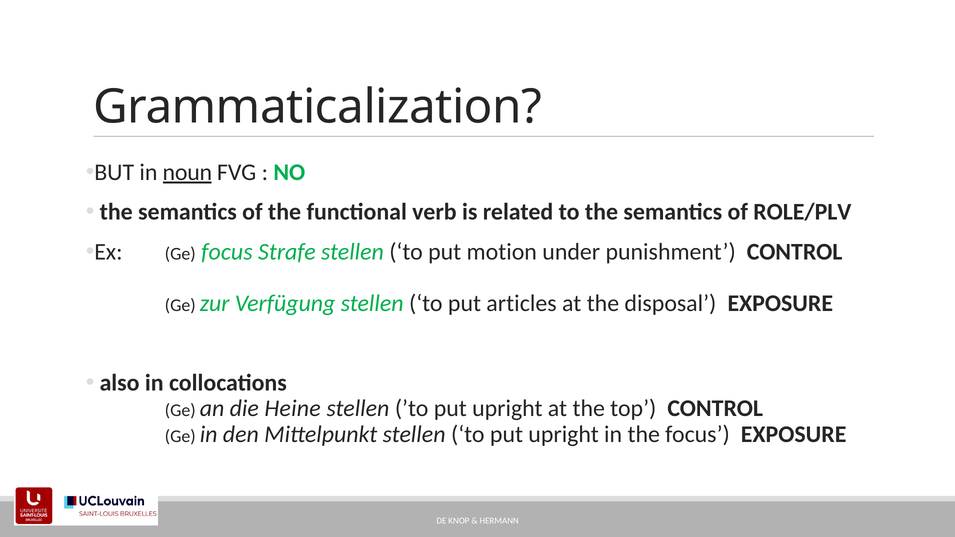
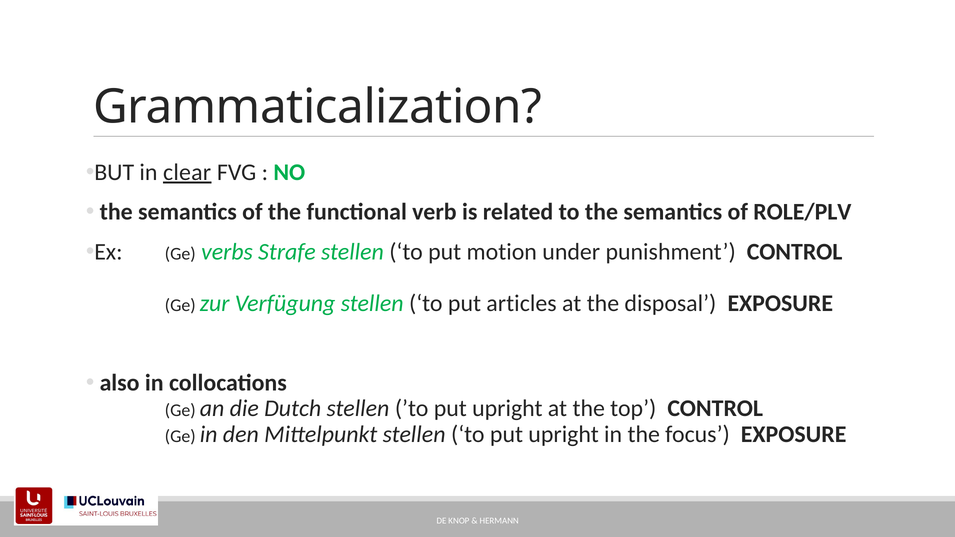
noun: noun -> clear (187, 172)
Ge focus: focus -> verbs (227, 252)
Heine: Heine -> Dutch (293, 409)
